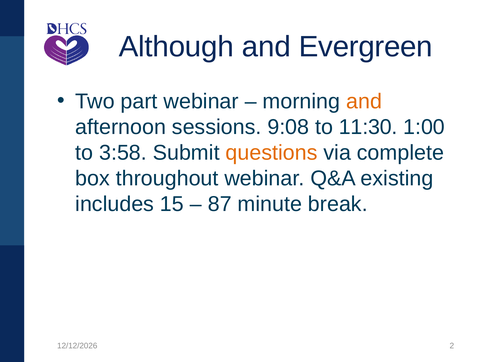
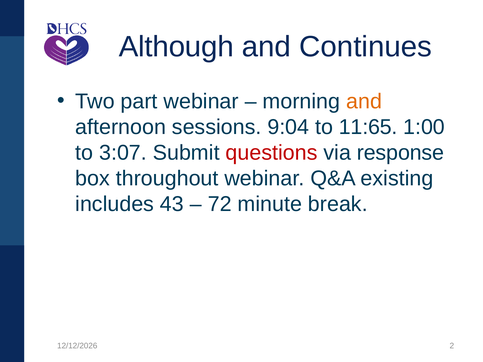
Evergreen: Evergreen -> Continues (366, 47)
9:08: 9:08 -> 9:04 (288, 127)
11:30: 11:30 -> 11:65 (368, 127)
3:58: 3:58 -> 3:07 (123, 153)
questions colour: orange -> red (272, 153)
complete: complete -> response (401, 153)
15: 15 -> 43 (172, 204)
87: 87 -> 72 (220, 204)
